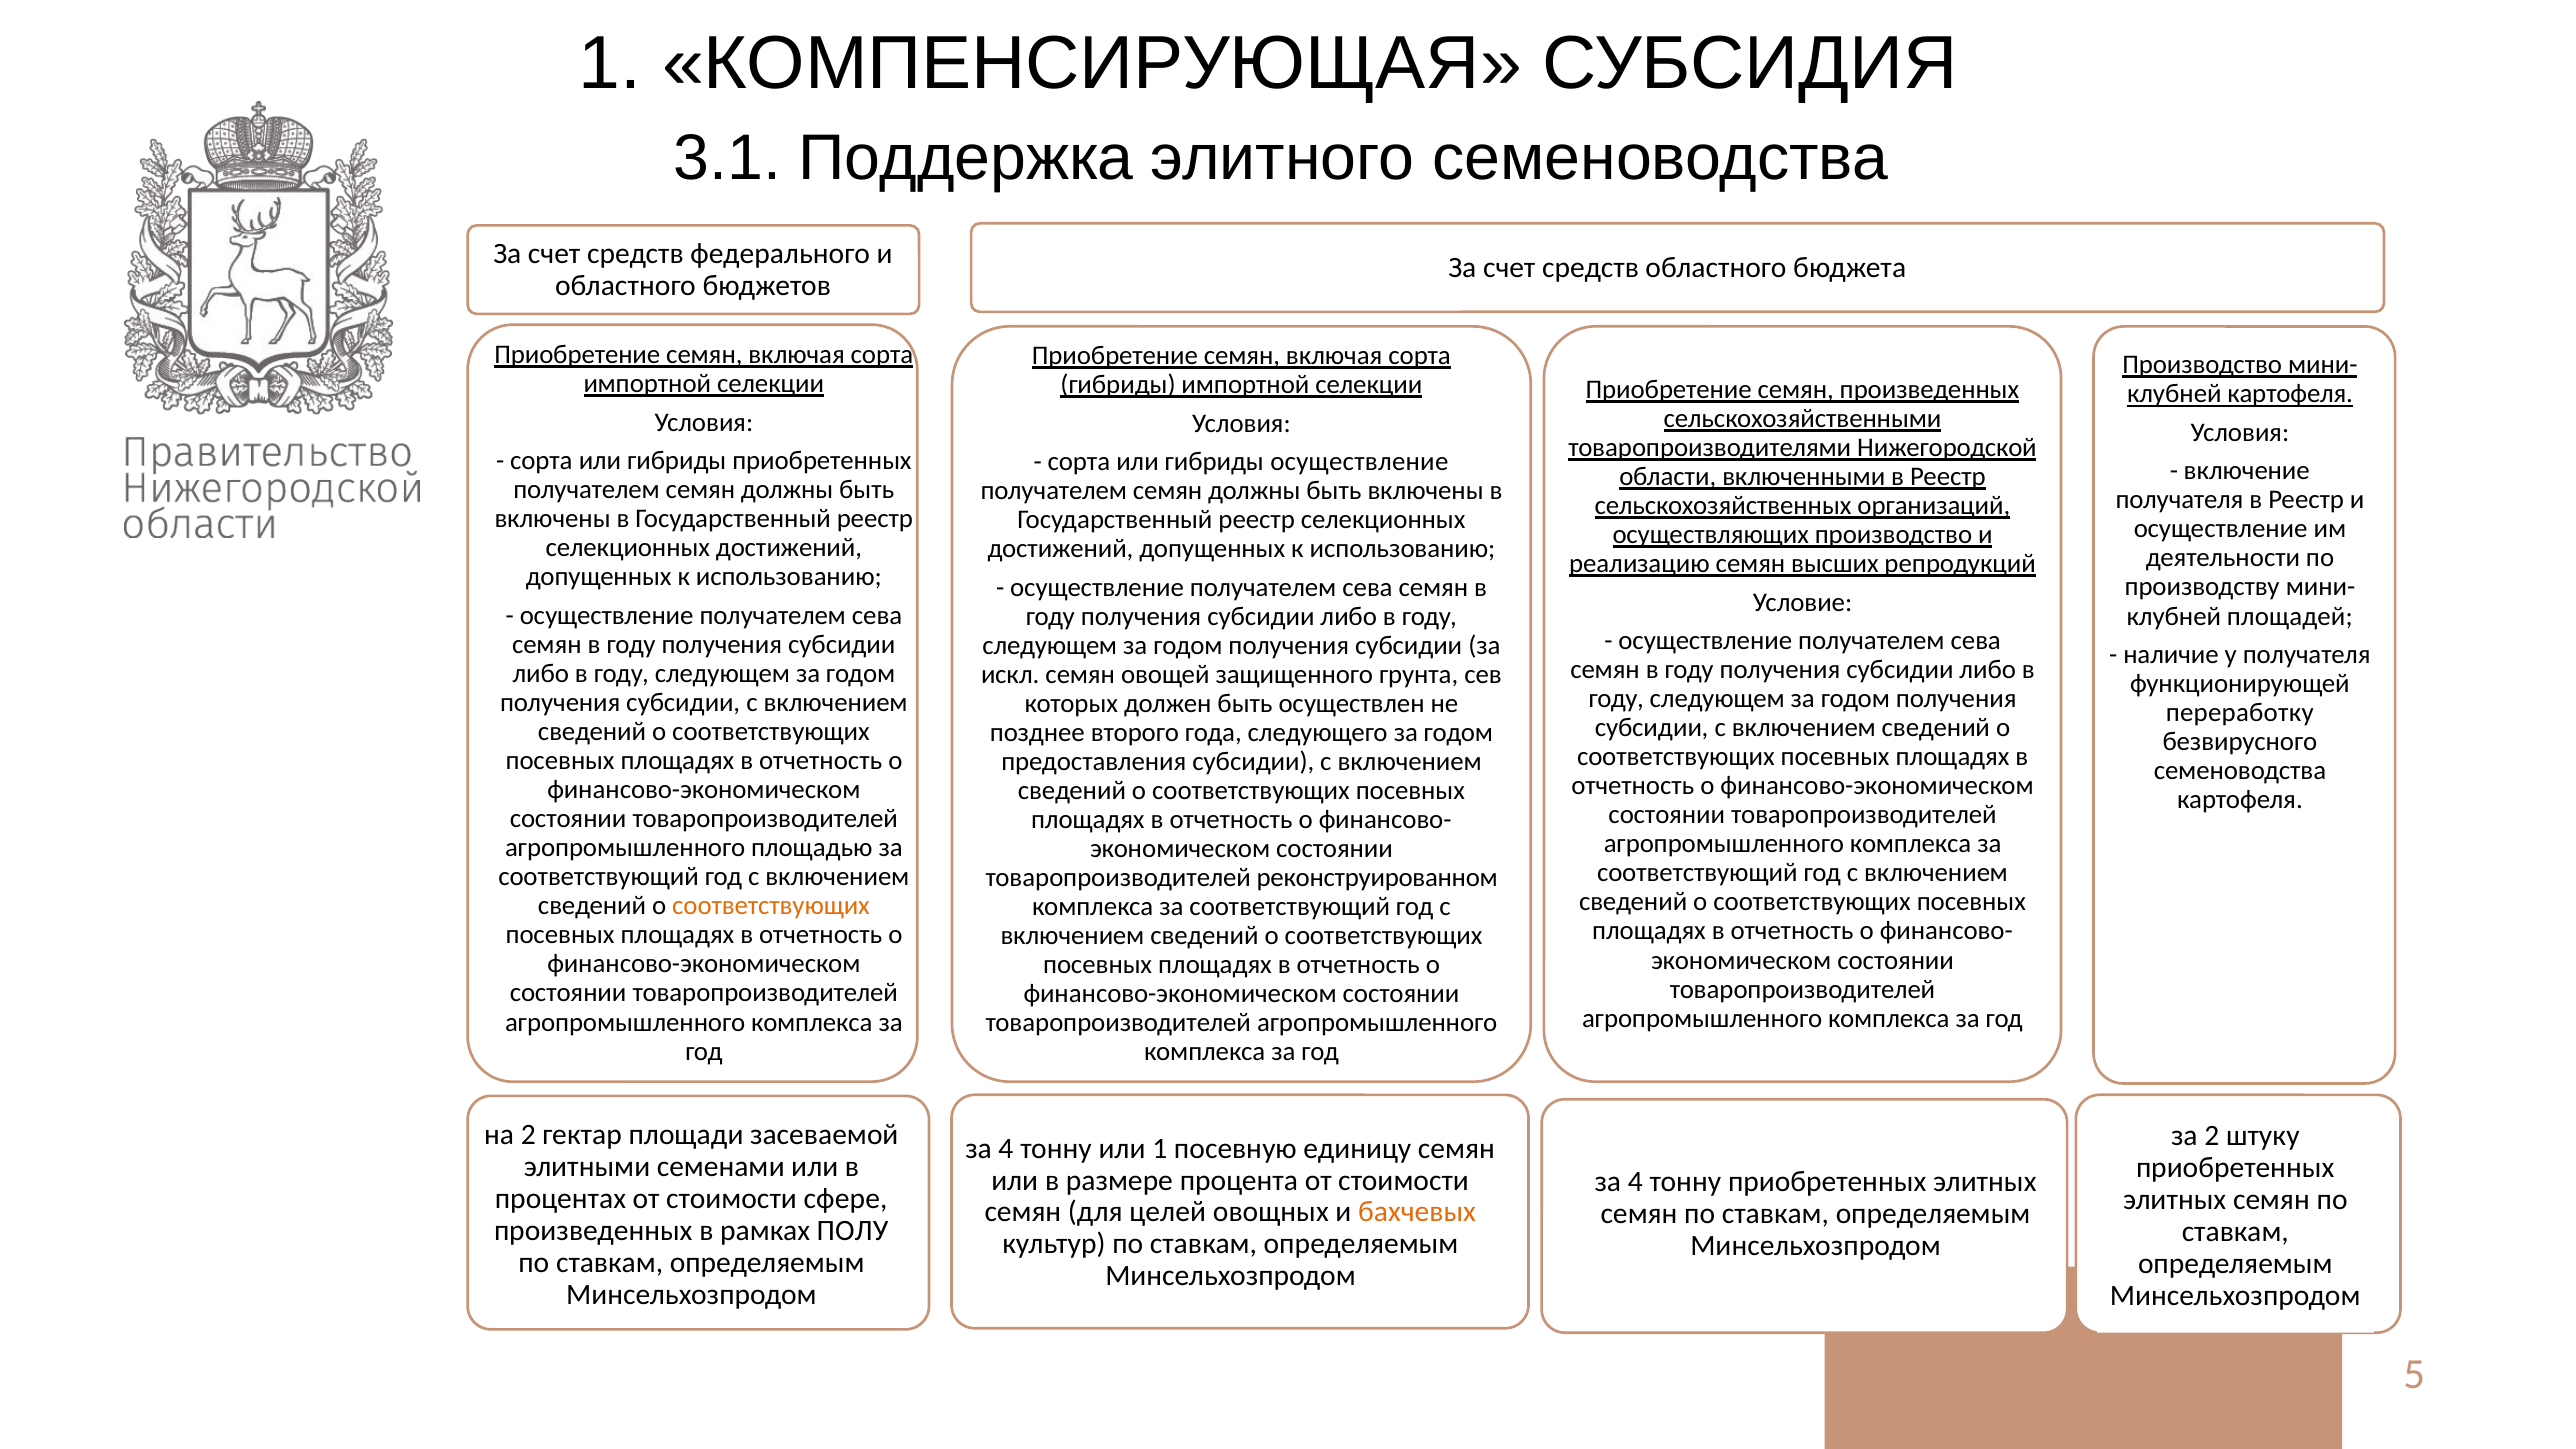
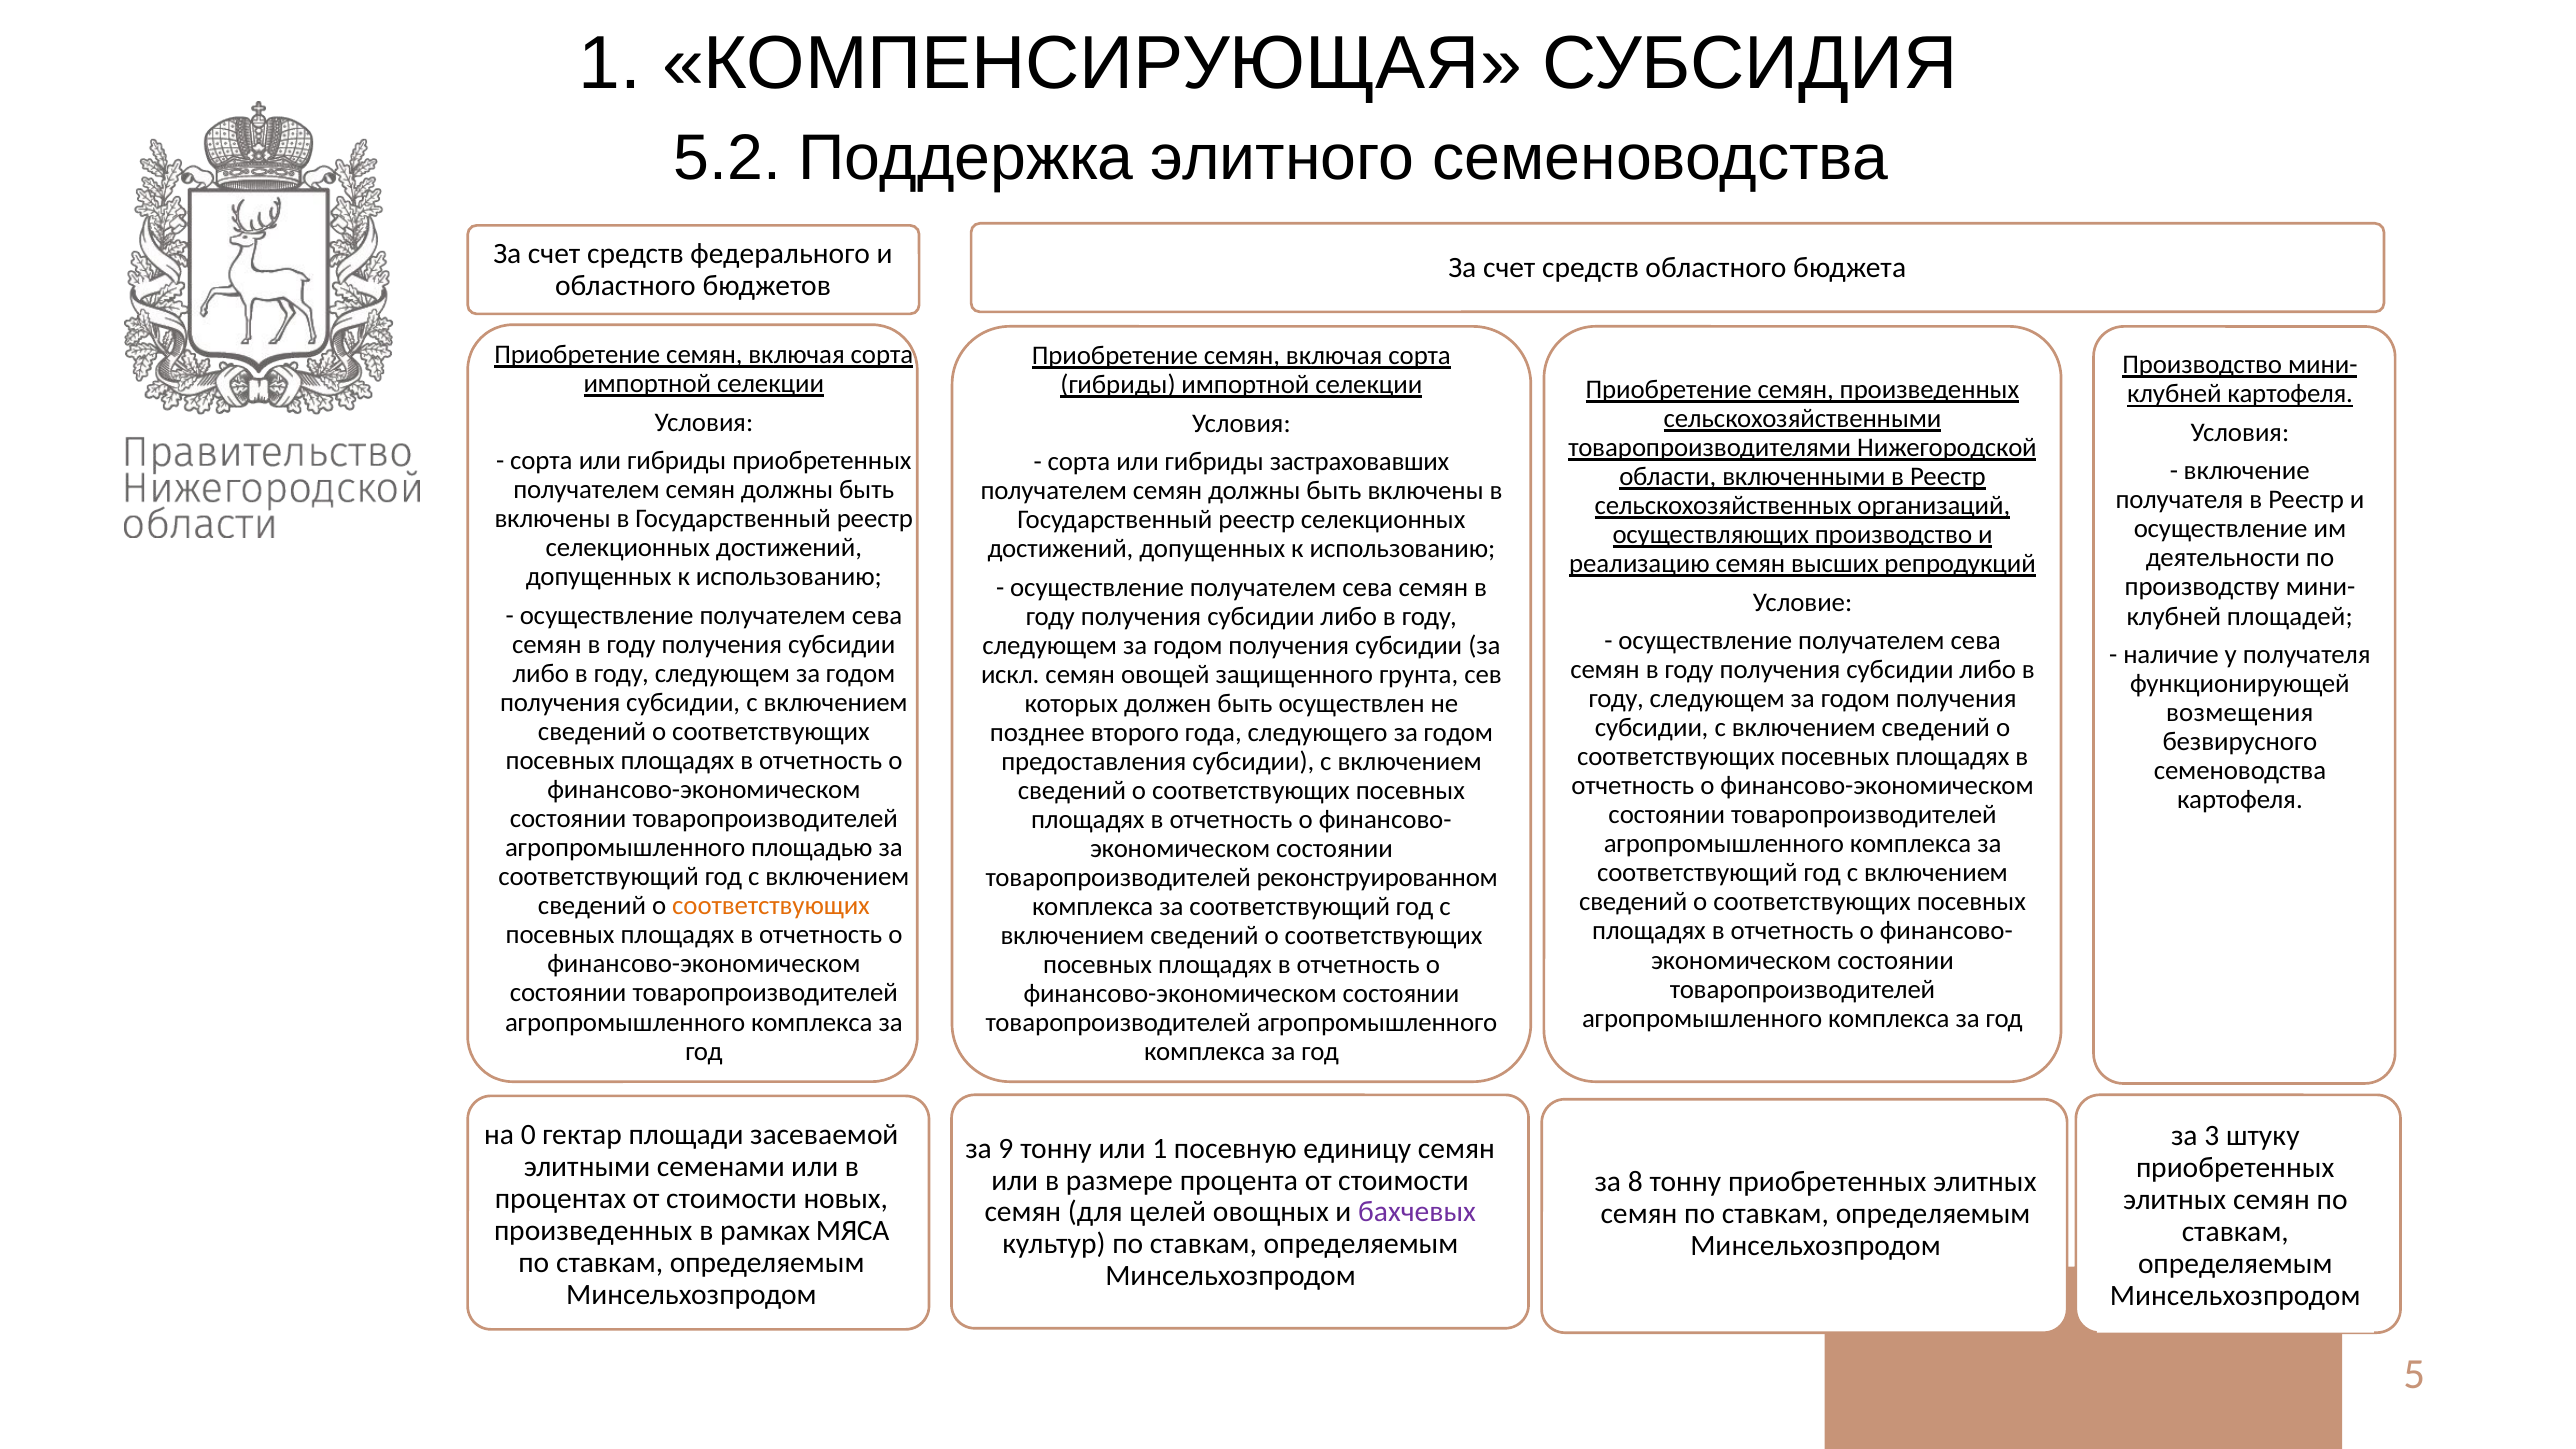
3.1: 3.1 -> 5.2 (727, 158)
гибриды осуществление: осуществление -> застраховавших (1360, 462)
переработку: переработку -> возмещения (2240, 713)
на 2: 2 -> 0 (528, 1135)
за 2: 2 -> 3 (2212, 1136)
4: 4 -> 9 (1006, 1148)
4: 4 -> 8 (1635, 1182)
сфере: сфере -> новых (846, 1199)
бахчевых colour: orange -> purple (1417, 1212)
ПОЛУ: ПОЛУ -> МЯСА (853, 1231)
